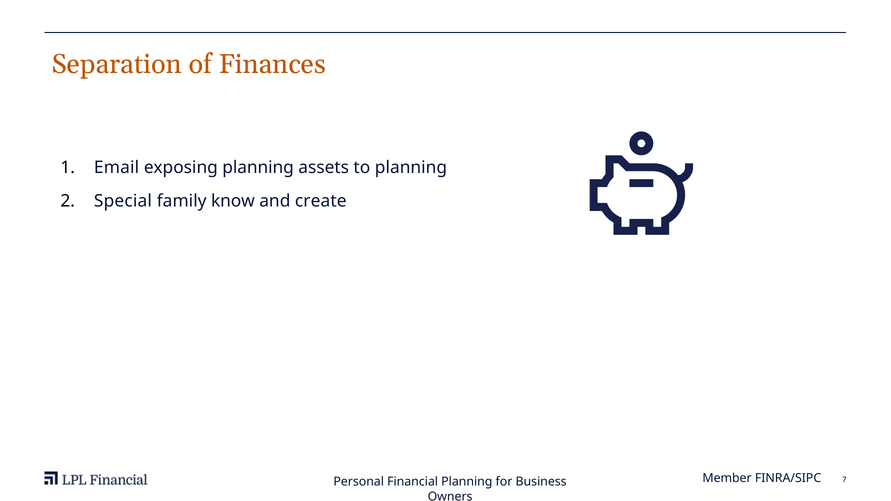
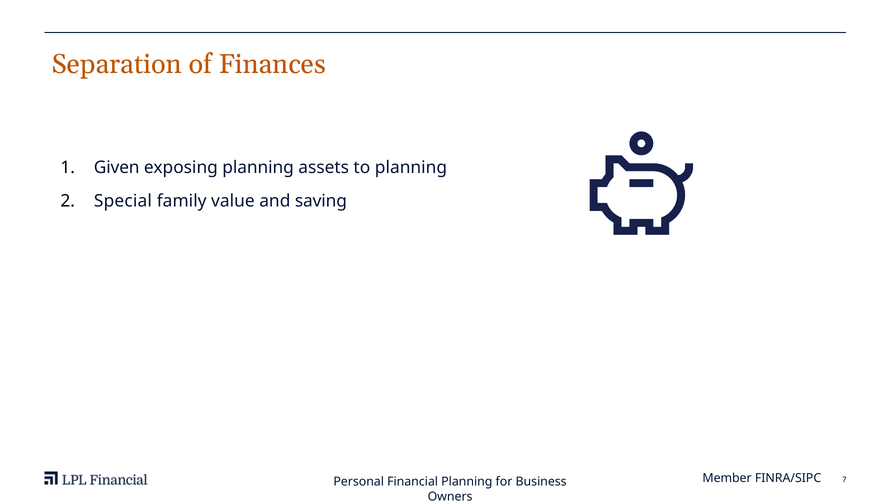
Email: Email -> Given (117, 168)
know: know -> value (233, 201)
create: create -> saving (321, 201)
